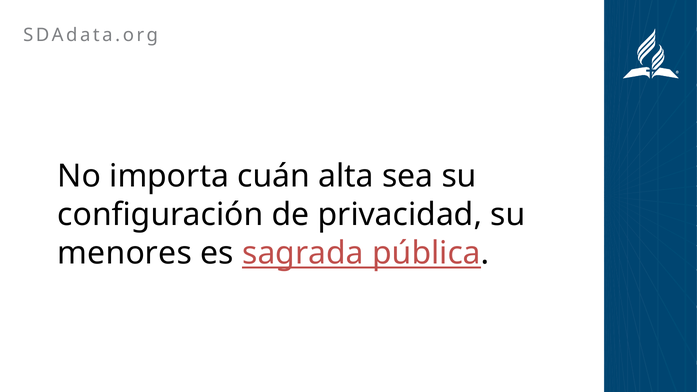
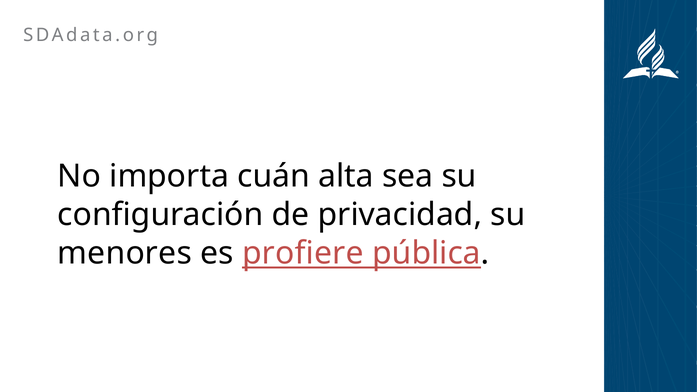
sagrada: sagrada -> profiere (303, 253)
